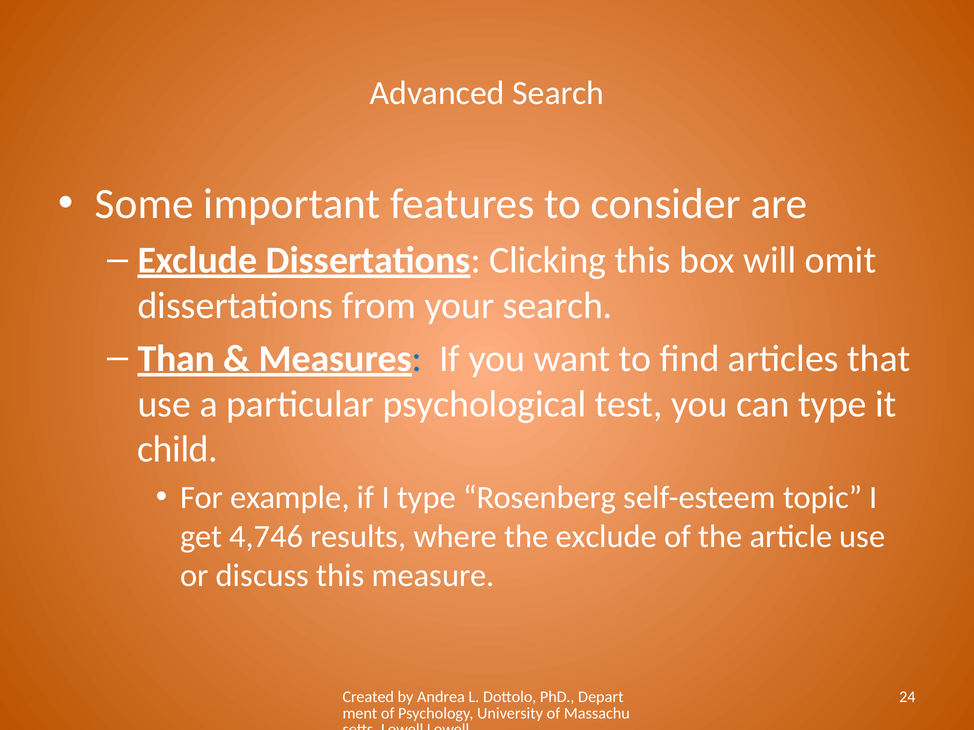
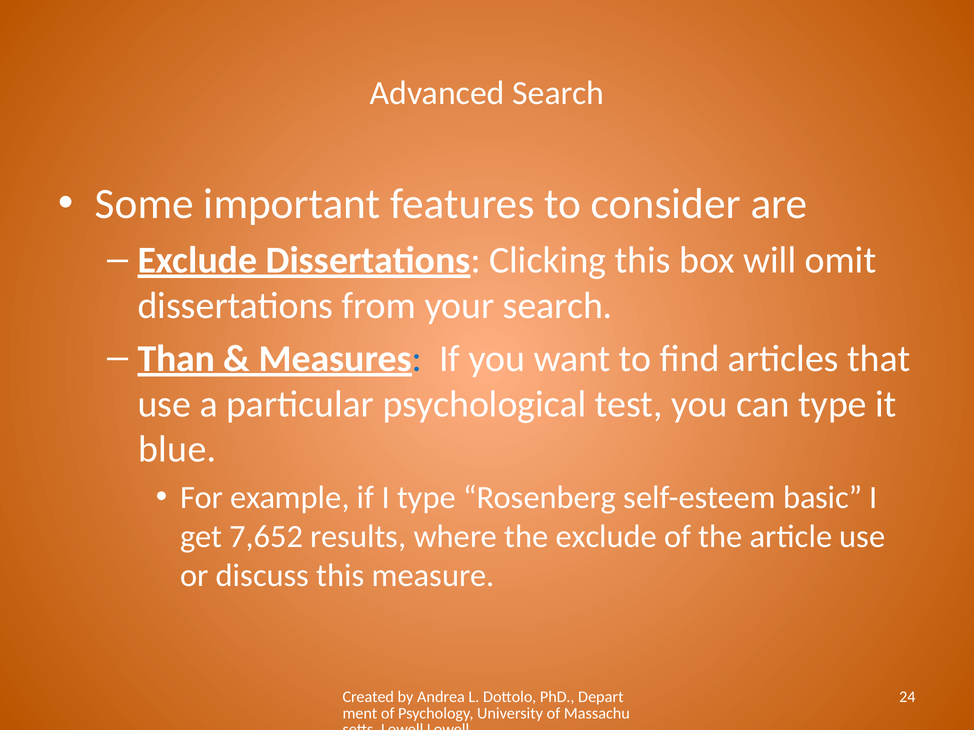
child: child -> blue (177, 450)
topic: topic -> basic (823, 498)
4,746: 4,746 -> 7,652 (266, 537)
